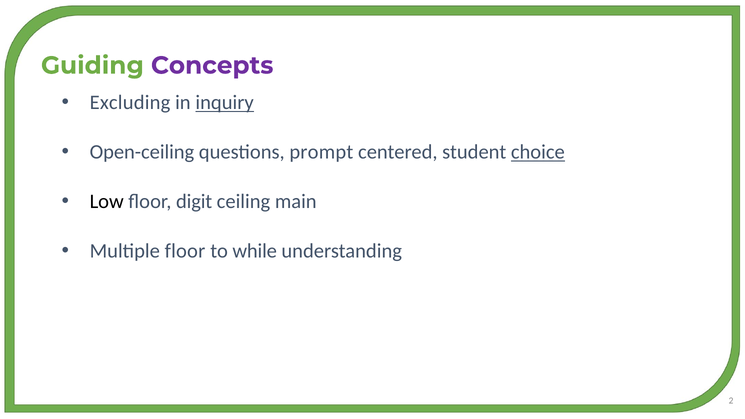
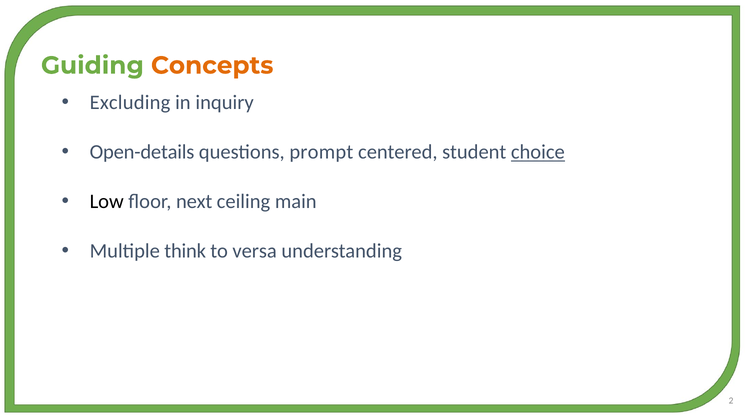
Concepts colour: purple -> orange (212, 65)
inquiry underline: present -> none (225, 103)
Open-ceiling: Open-ceiling -> Open-details (142, 152)
digit: digit -> next (194, 202)
Multiple floor: floor -> think (185, 251)
while: while -> versa (255, 251)
